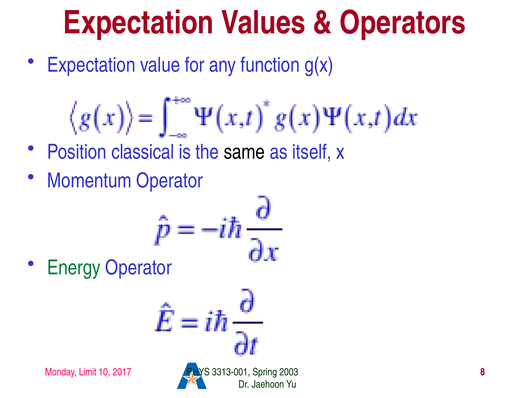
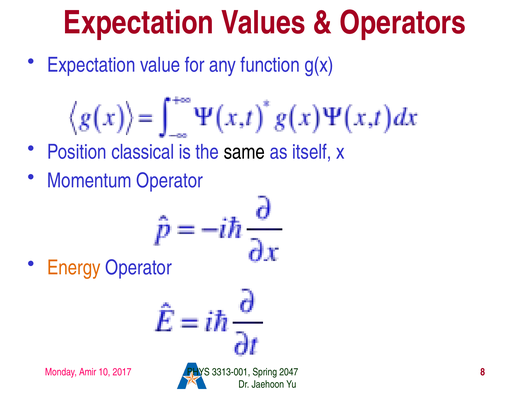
Energy colour: green -> orange (74, 267)
Limit: Limit -> Amir (88, 372)
2003: 2003 -> 2047 (289, 372)
